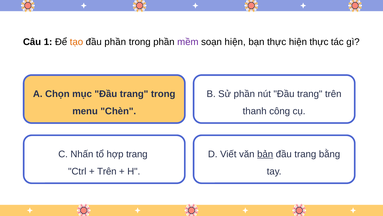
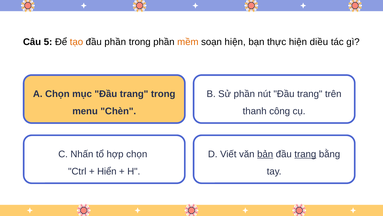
1: 1 -> 5 (48, 42)
mềm colour: purple -> orange (188, 42)
hiện thực: thực -> diều (319, 42)
hợp trang: trang -> chọn (137, 154)
trang underline: none -> present (305, 154)
Trên: Trên -> Hiển (107, 171)
